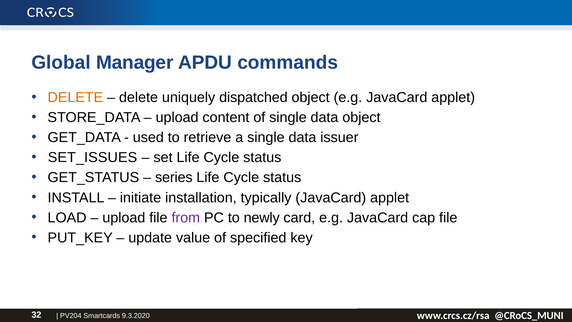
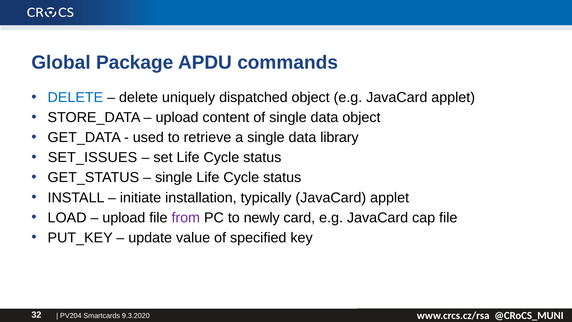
Manager: Manager -> Package (135, 63)
DELETE colour: orange -> blue (75, 97)
issuer: issuer -> library (339, 137)
series: series -> single (174, 177)
